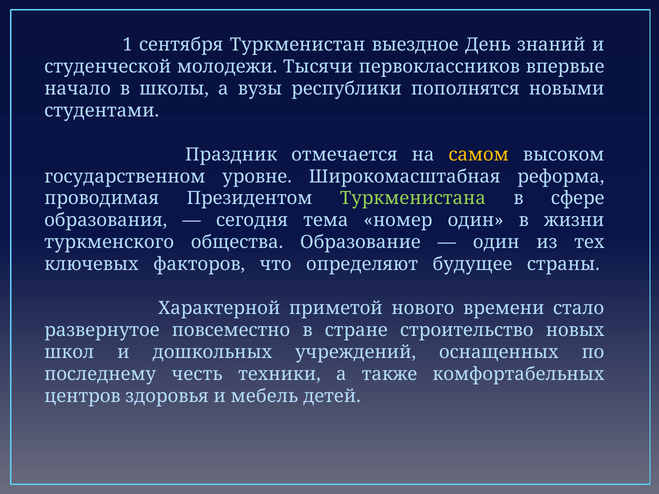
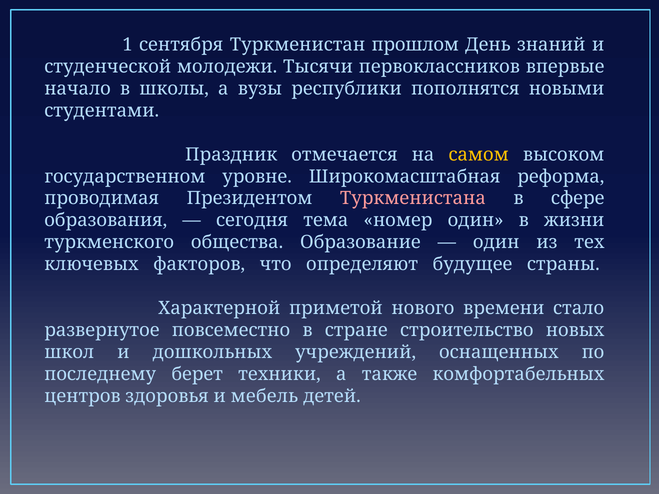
выездное: выездное -> прошлом (415, 45)
Туркменистана colour: light green -> pink (413, 199)
честь: честь -> берет (197, 374)
